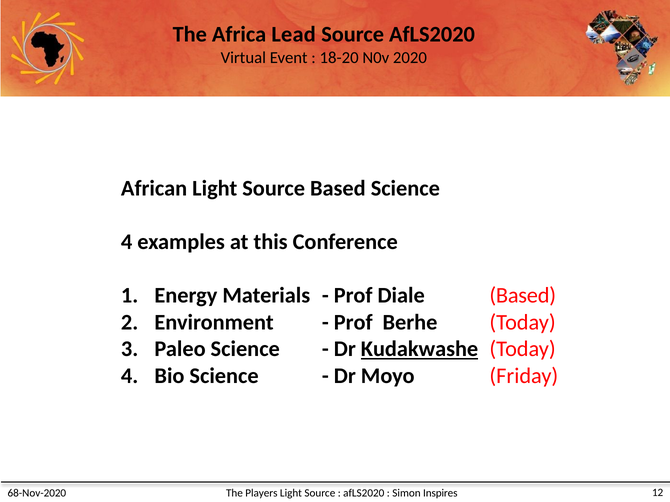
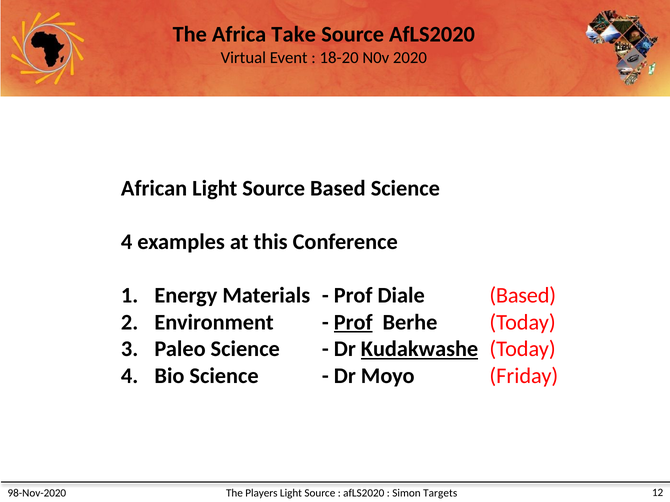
Lead: Lead -> Take (294, 35)
Prof underline: none -> present (353, 323)
68-Nov-2020: 68-Nov-2020 -> 98-Nov-2020 (37, 493)
Inspires: Inspires -> Targets (440, 493)
